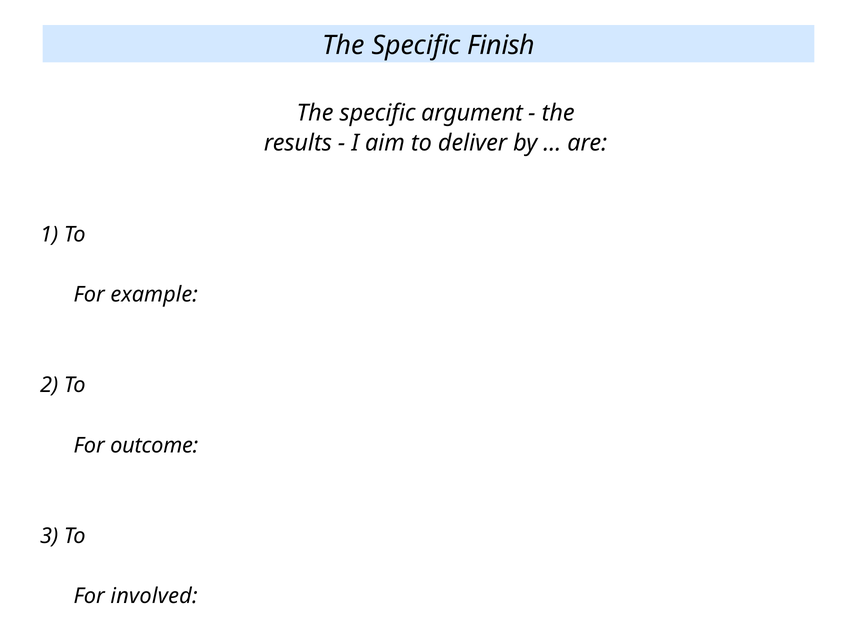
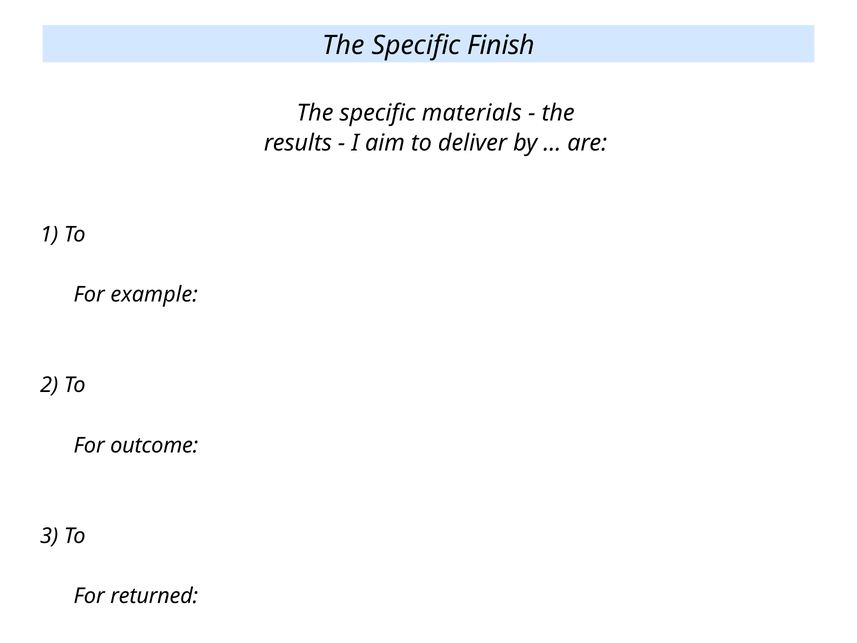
argument: argument -> materials (472, 113)
involved: involved -> returned (154, 596)
